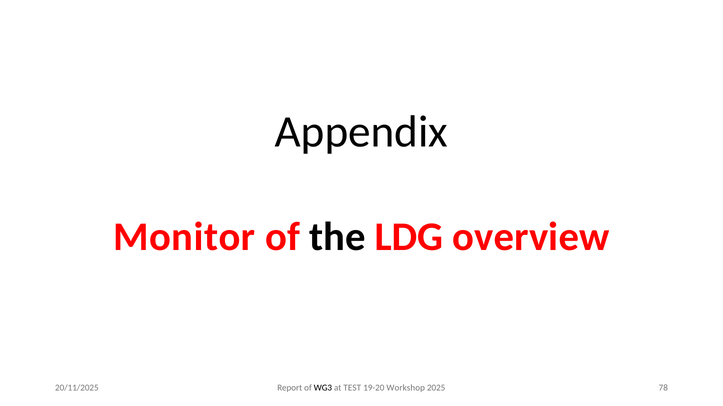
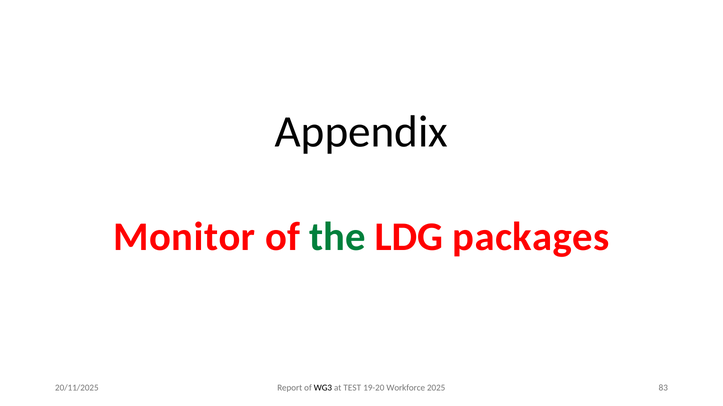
the colour: black -> green (337, 237)
overview: overview -> packages (531, 237)
Workshop: Workshop -> Workforce (406, 388)
78: 78 -> 83 (663, 388)
